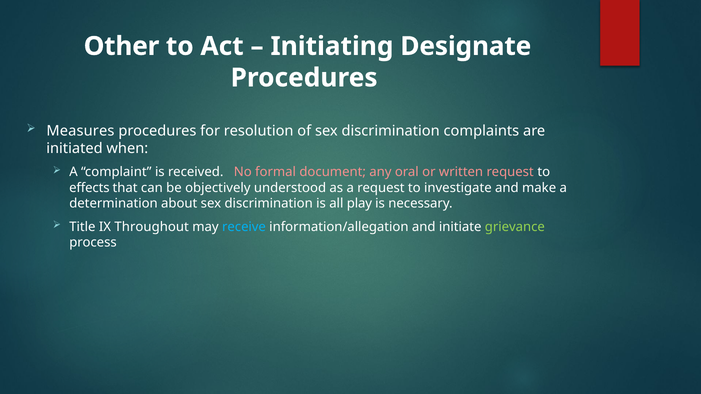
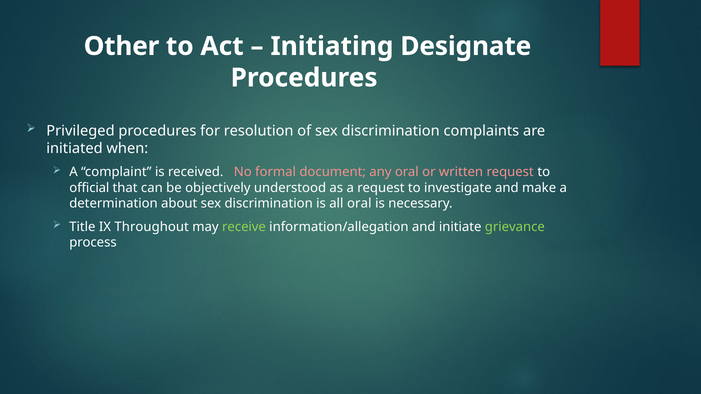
Measures: Measures -> Privileged (80, 131)
effects: effects -> official (89, 188)
all play: play -> oral (359, 204)
receive colour: light blue -> light green (244, 227)
